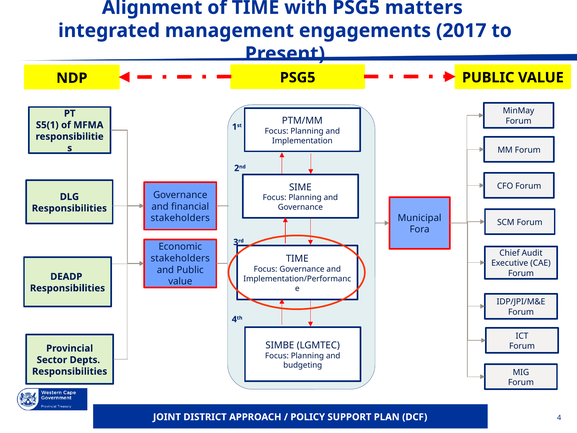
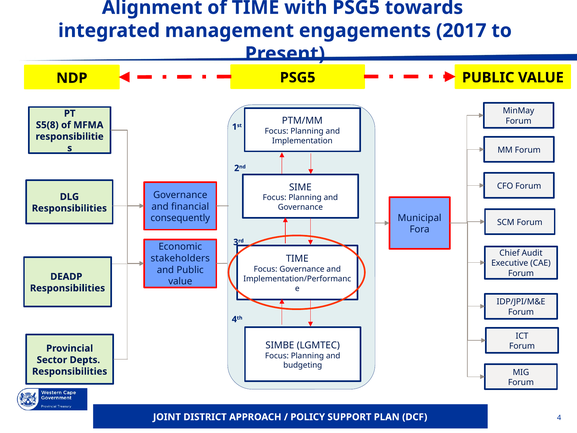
matters: matters -> towards (424, 8)
S5(1: S5(1 -> S5(8 (47, 125)
stakeholders: stakeholders -> consequently (180, 218)
